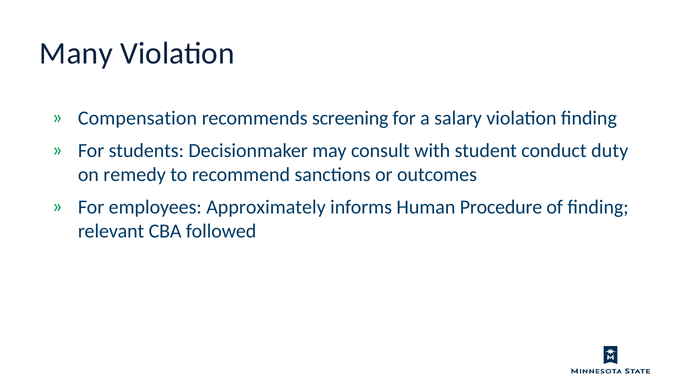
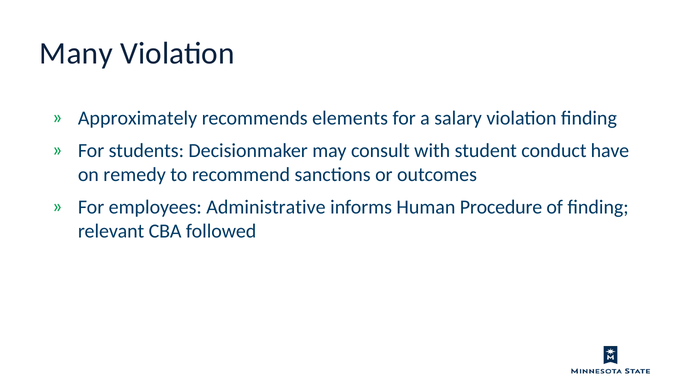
Compensation: Compensation -> Approximately (138, 118)
screening: screening -> elements (350, 118)
duty: duty -> have (610, 151)
Approximately: Approximately -> Administrative (266, 207)
